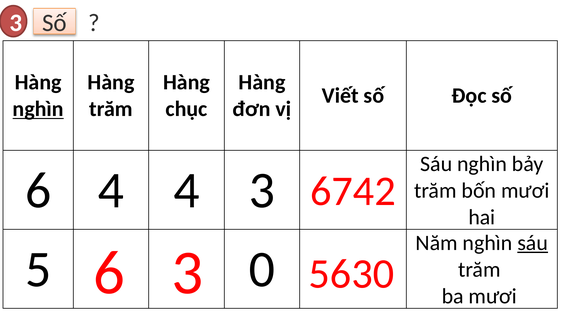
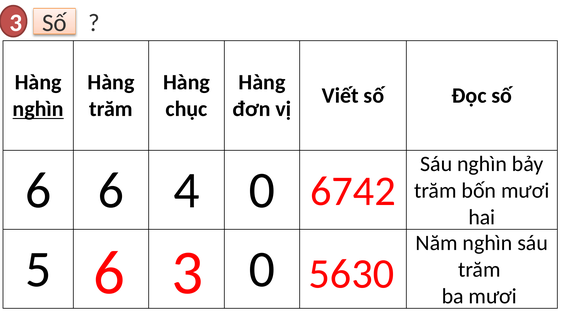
6 4: 4 -> 6 (111, 191)
4 3: 3 -> 0 (262, 191)
sáu underline: present -> none (533, 243)
